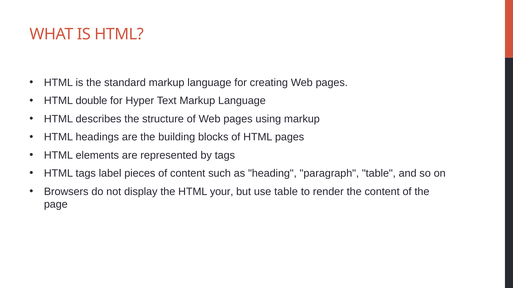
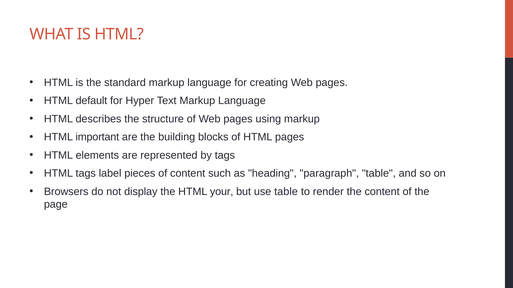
double: double -> default (91, 101)
headings: headings -> important (97, 137)
